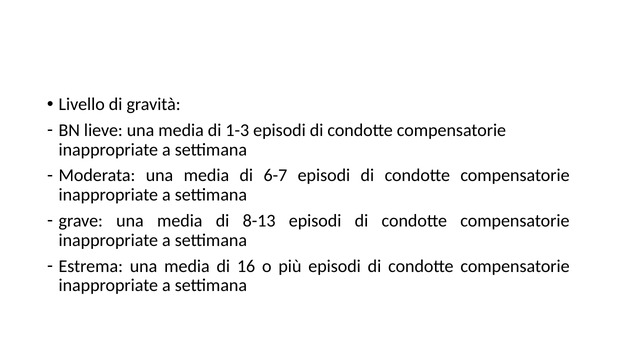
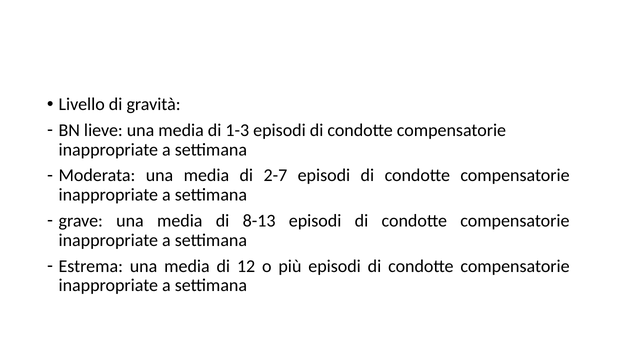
6-7: 6-7 -> 2-7 (275, 175)
16: 16 -> 12 (246, 266)
